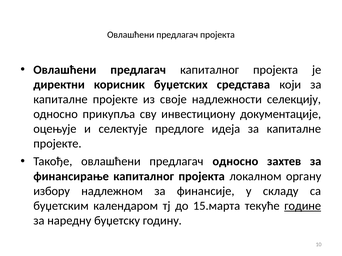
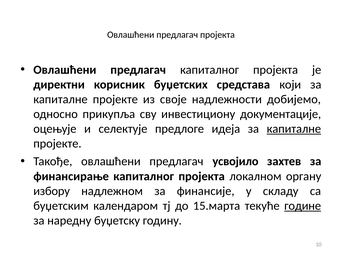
селекцију: селекцију -> добијемо (294, 99)
капиталне underline: none -> present (294, 129)
предлагач односно: односно -> усвојило (235, 162)
